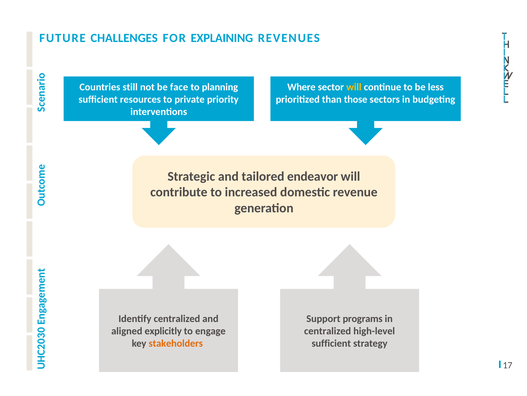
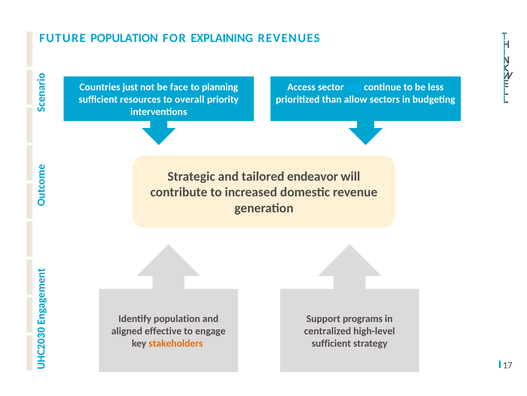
FUTURE CHALLENGES: CHALLENGES -> POPULATION (124, 38)
still: still -> just (130, 87)
Where: Where -> Access (301, 87)
will colour: yellow -> light blue (354, 87)
private: private -> overall (190, 99)
those: those -> allow (356, 99)
Identify centralized: centralized -> population (177, 318)
explicitly: explicitly -> effective (163, 331)
